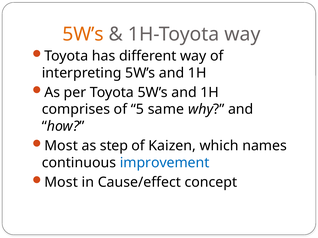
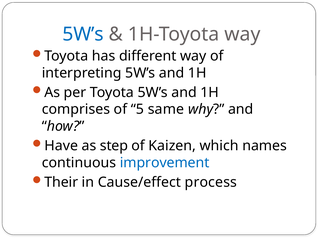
5W’s colour: orange -> blue (83, 34)
Most: Most -> Have (61, 146)
Most: Most -> Their (61, 183)
concept: concept -> process (211, 183)
